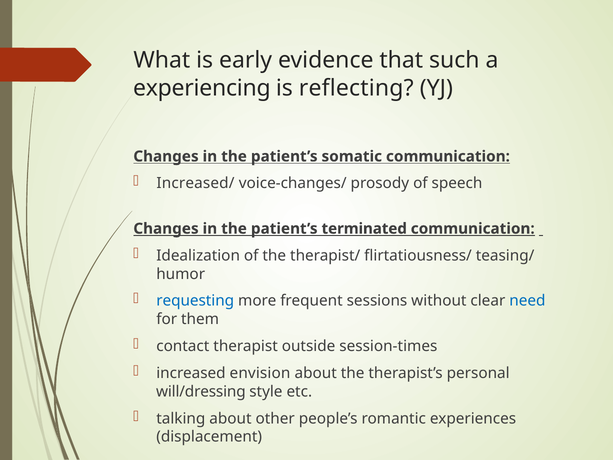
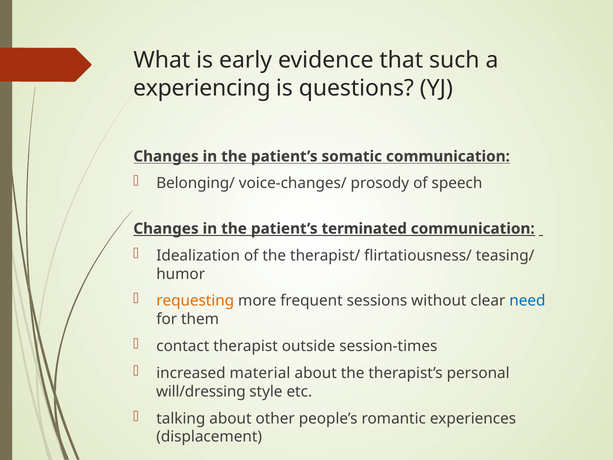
reflecting: reflecting -> questions (356, 88)
Increased/: Increased/ -> Belonging/ (196, 183)
requesting colour: blue -> orange (195, 301)
envision: envision -> material (260, 373)
